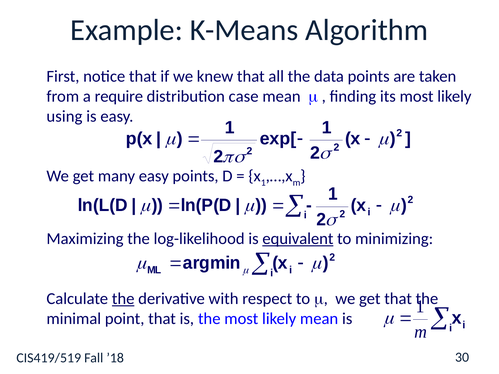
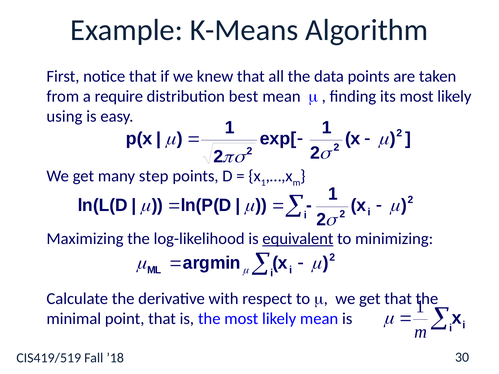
case: case -> best (244, 96)
many easy: easy -> step (154, 176)
the underline: present -> none (123, 299)
